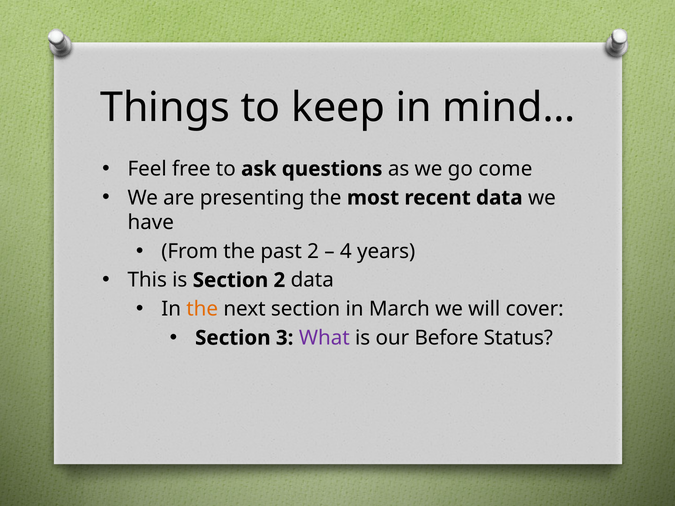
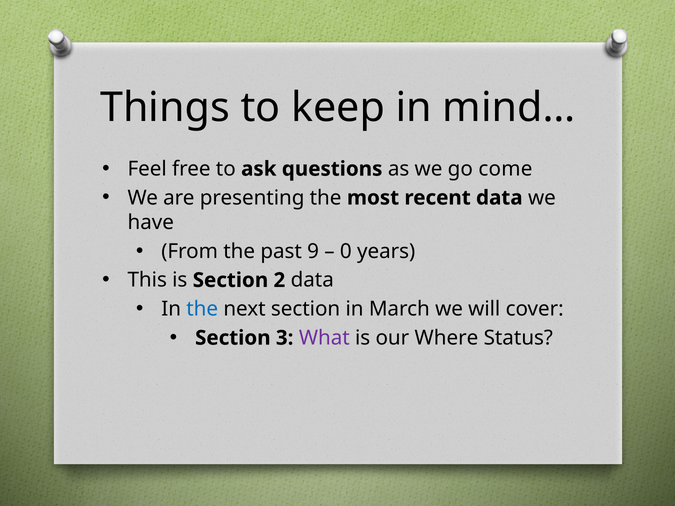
past 2: 2 -> 9 (313, 251)
4: 4 -> 0 (346, 251)
the colour: orange -> blue (202, 309)
Before: Before -> Where (446, 338)
